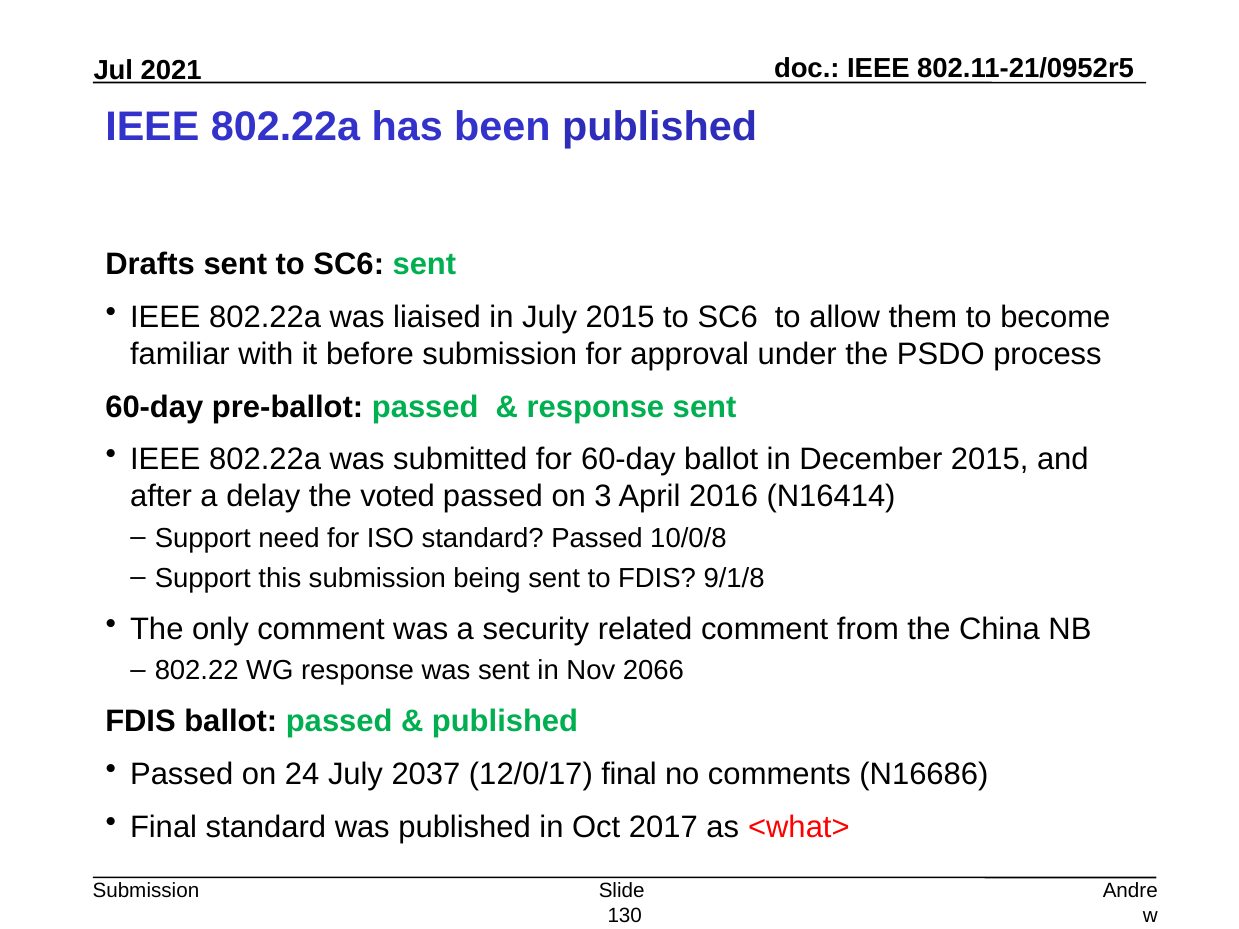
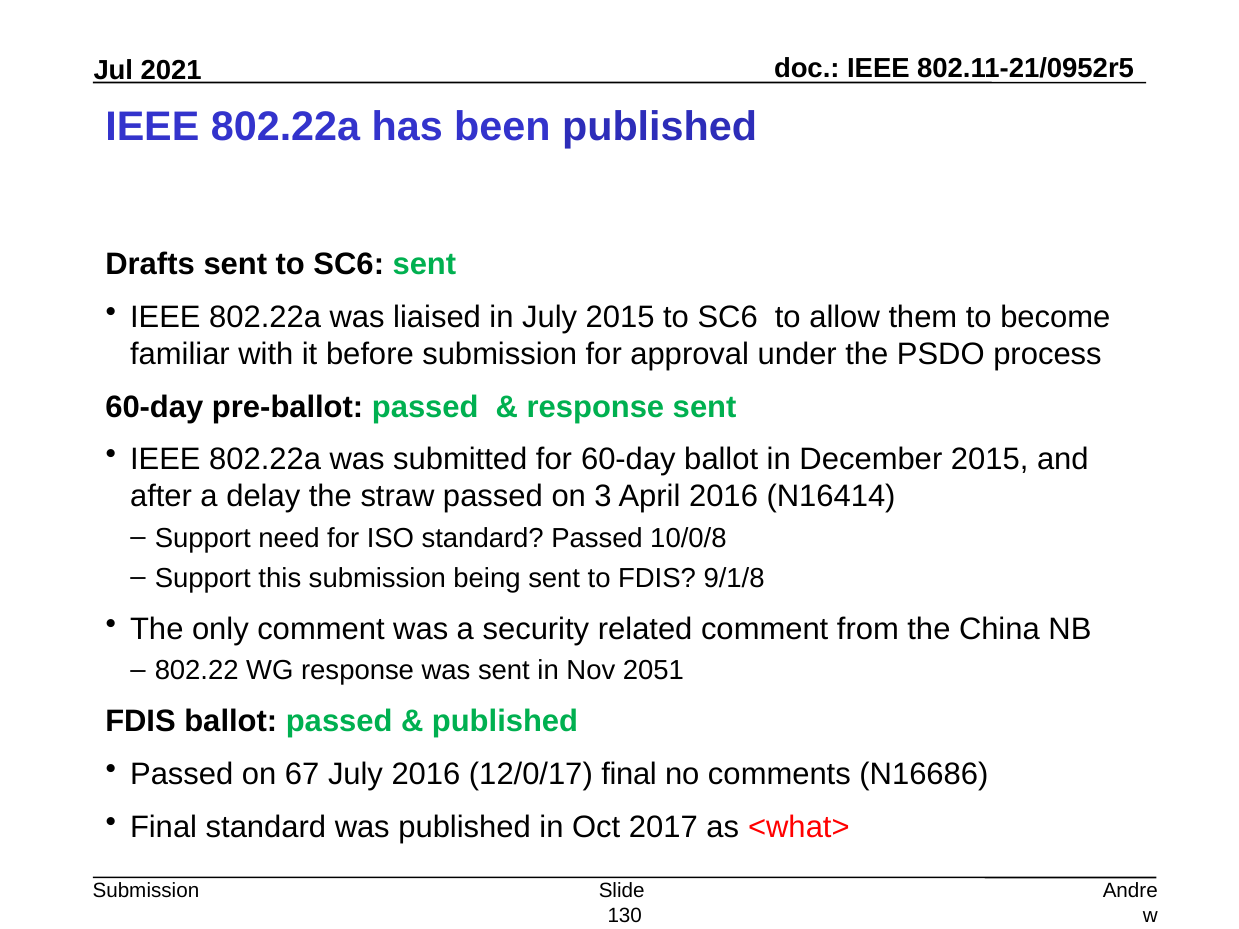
voted: voted -> straw (398, 497)
2066: 2066 -> 2051 (653, 671)
24: 24 -> 67 (302, 775)
July 2037: 2037 -> 2016 (426, 775)
